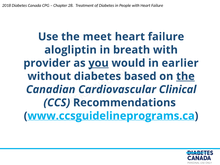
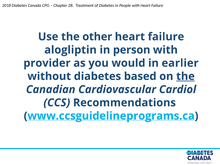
meet: meet -> other (97, 37)
breath: breath -> person (132, 50)
you underline: present -> none (99, 63)
Clinical: Clinical -> Cardiol (178, 89)
